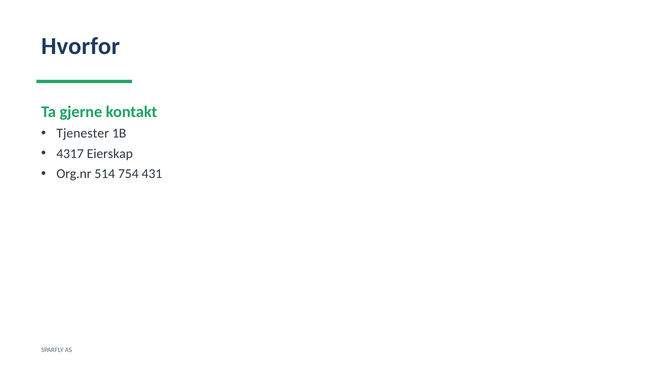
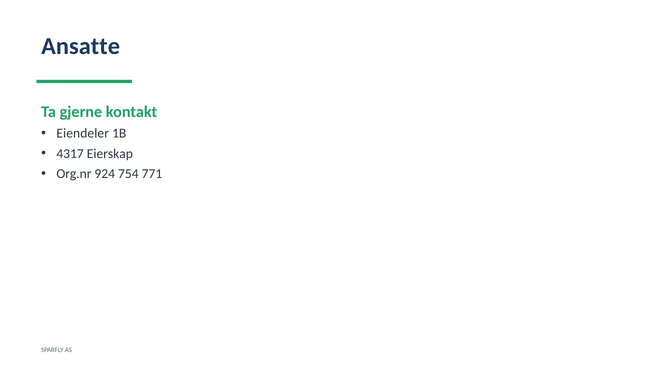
Hvorfor: Hvorfor -> Ansatte (81, 46)
Tjenester: Tjenester -> Eiendeler (83, 133)
514: 514 -> 924 (105, 174)
431: 431 -> 771 (152, 174)
